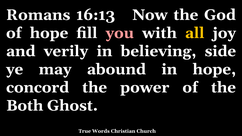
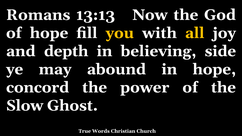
16:13: 16:13 -> 13:13 (96, 15)
you colour: pink -> yellow (120, 33)
verily: verily -> depth (66, 51)
Both: Both -> Slow (25, 106)
